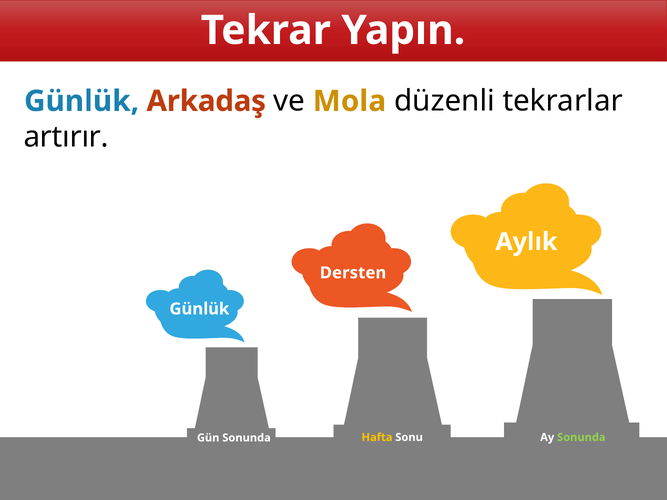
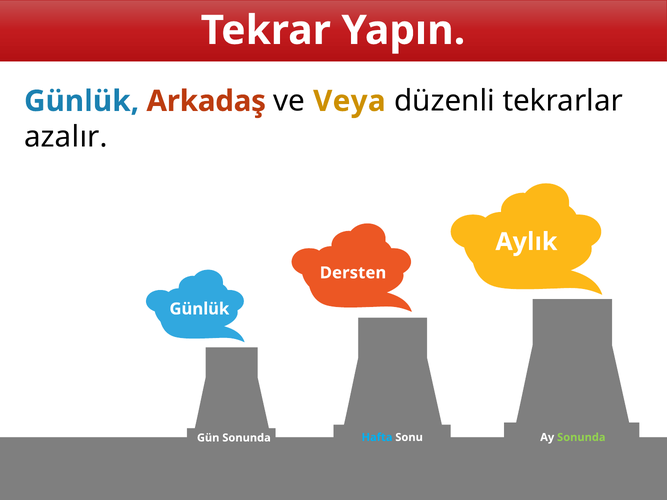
Mola: Mola -> Veya (349, 101)
artırır: artırır -> azalır (66, 137)
Hafta colour: yellow -> light blue (377, 438)
